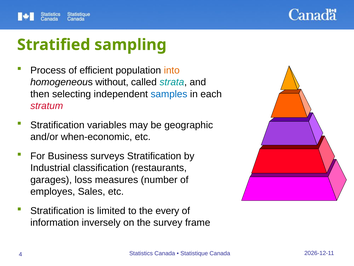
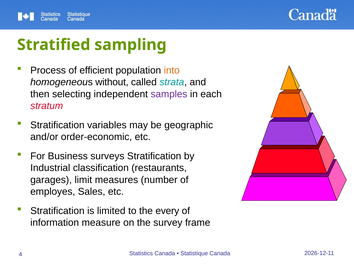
samples colour: blue -> purple (169, 94)
when-economic: when-economic -> order-economic (96, 137)
loss: loss -> limit (83, 179)
inversely: inversely -> measure (101, 222)
